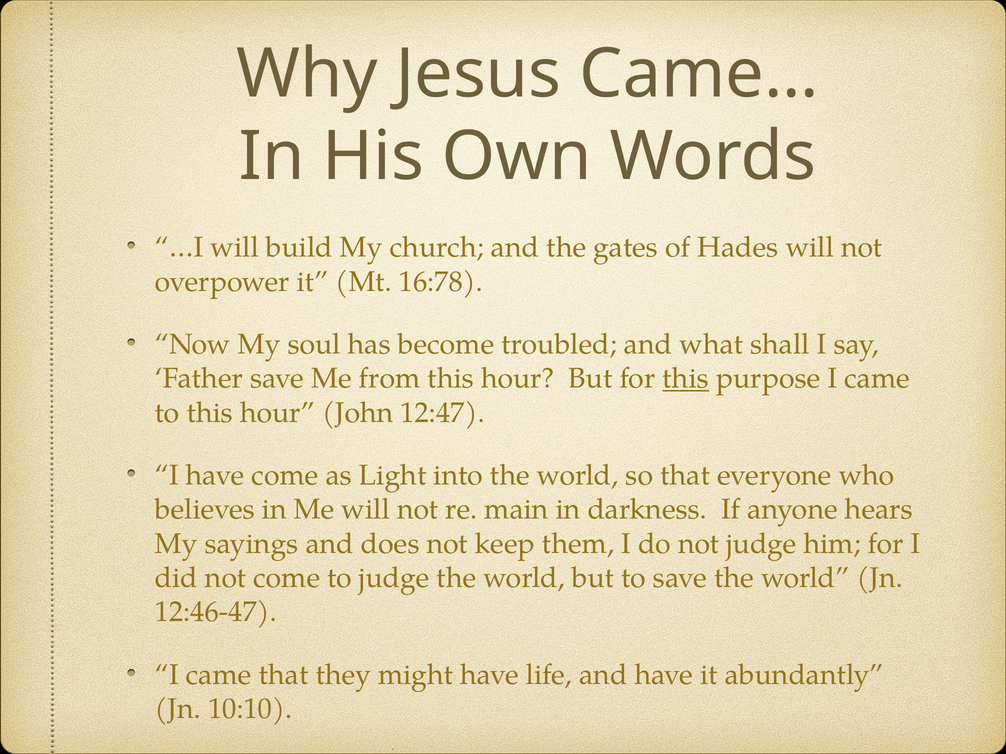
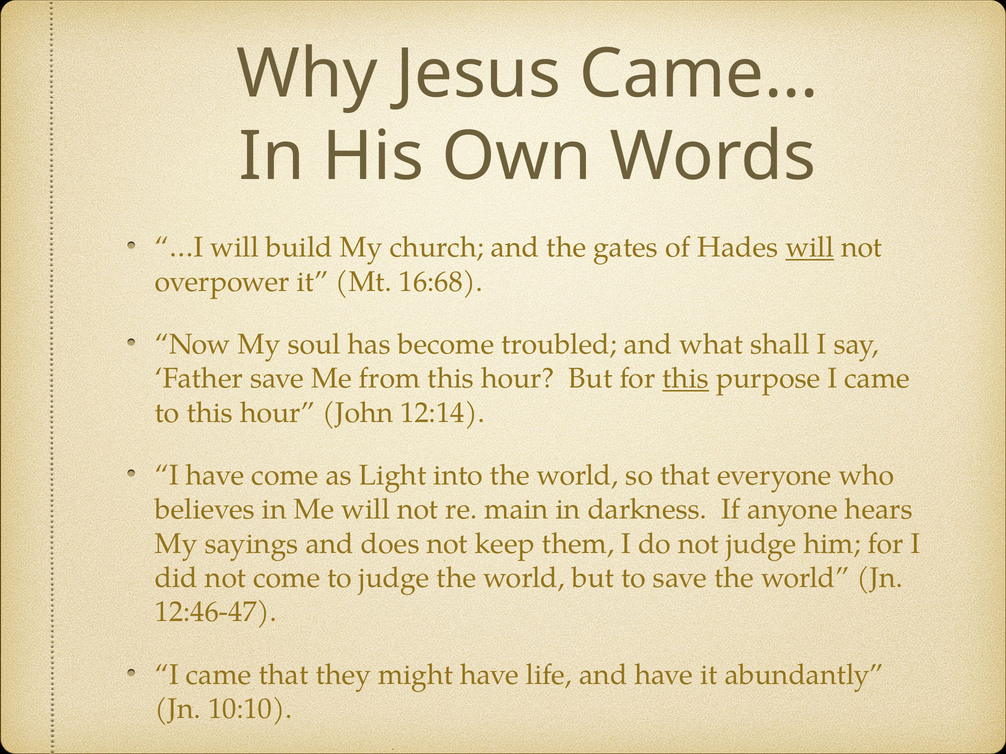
will underline: none -> present (810, 248)
16:78: 16:78 -> 16:68 (441, 282)
12:47: 12:47 -> 12:14 (443, 413)
